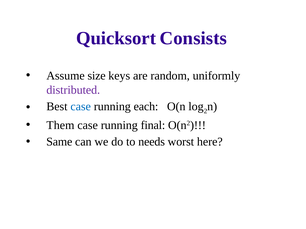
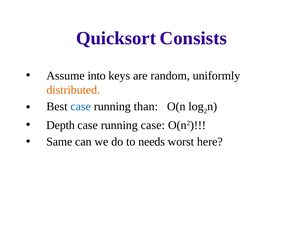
size: size -> into (97, 76)
distributed colour: purple -> orange (73, 90)
each: each -> than (146, 107)
Them: Them -> Depth (60, 125)
running final: final -> case (153, 125)
